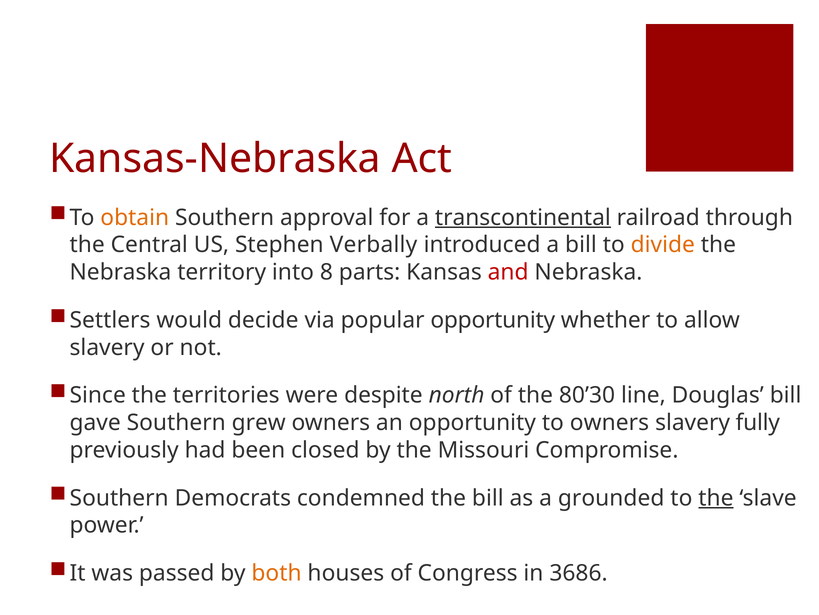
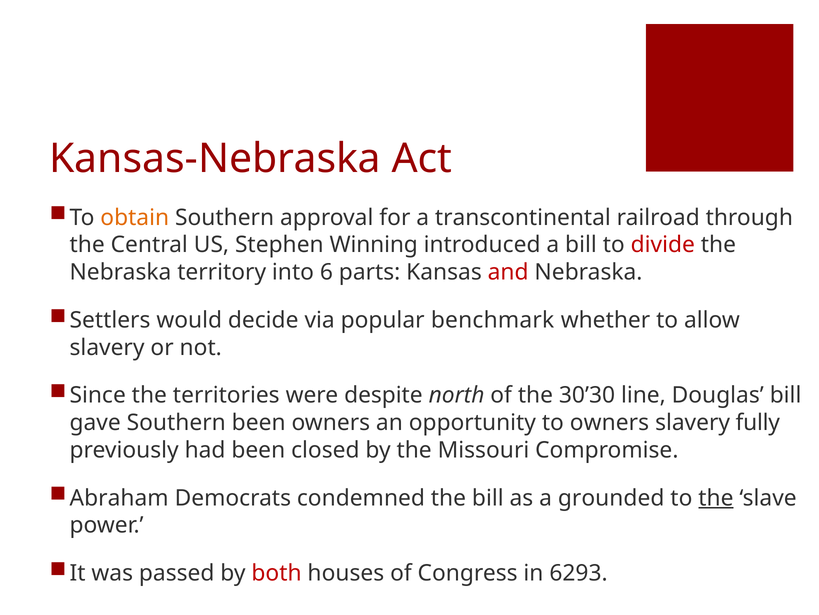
transcontinental underline: present -> none (523, 217)
Verbally: Verbally -> Winning (374, 245)
divide colour: orange -> red (663, 245)
8: 8 -> 6 (326, 272)
popular opportunity: opportunity -> benchmark (493, 320)
80’30: 80’30 -> 30’30 (587, 395)
Southern grew: grew -> been (259, 422)
Southern: Southern -> Abraham (119, 497)
both colour: orange -> red (277, 573)
3686: 3686 -> 6293 (579, 573)
